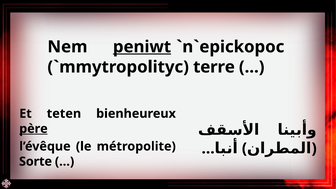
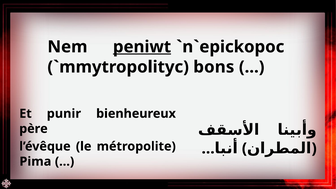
terre: terre -> bons (214, 67)
teten: teten -> punir (64, 114)
père underline: present -> none (33, 129)
Sorte: Sorte -> Pima (35, 161)
